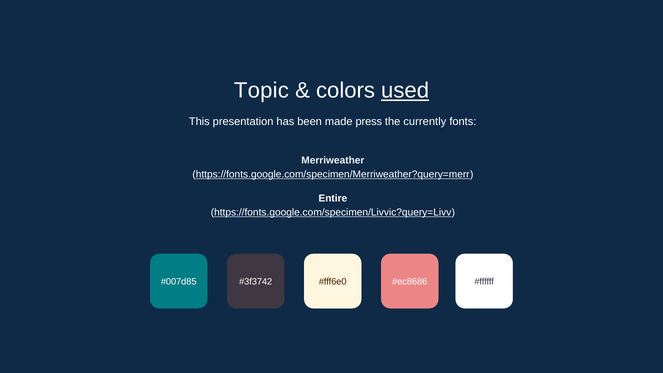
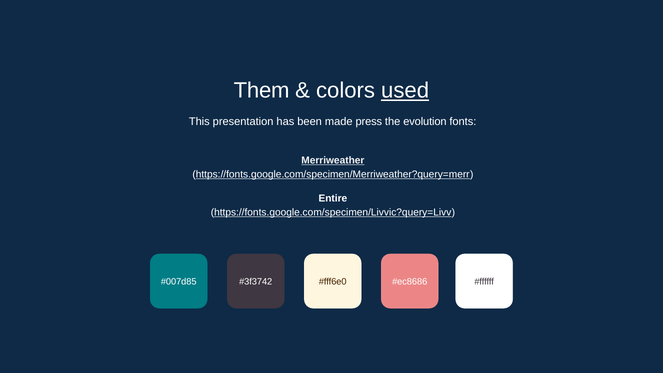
Topic: Topic -> Them (262, 91)
currently: currently -> evolution (425, 122)
Merriweather underline: none -> present (333, 160)
